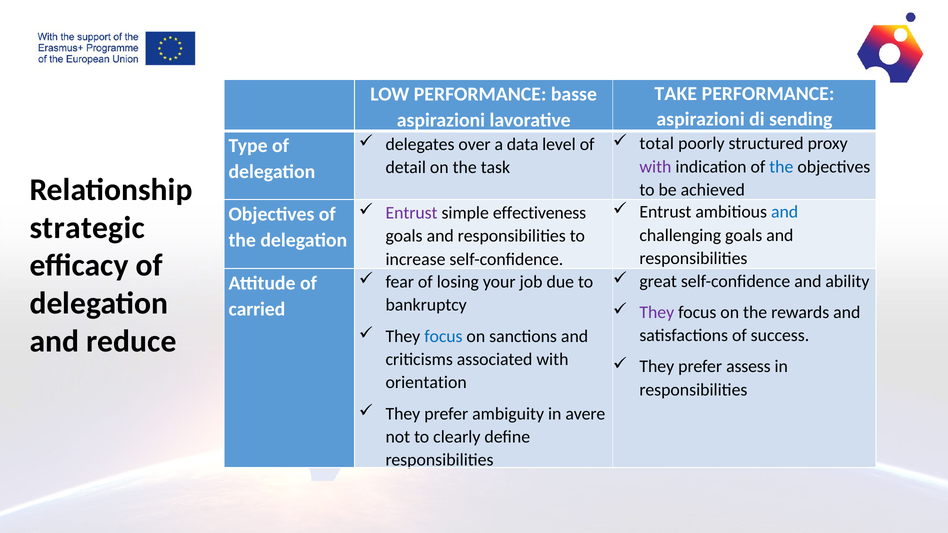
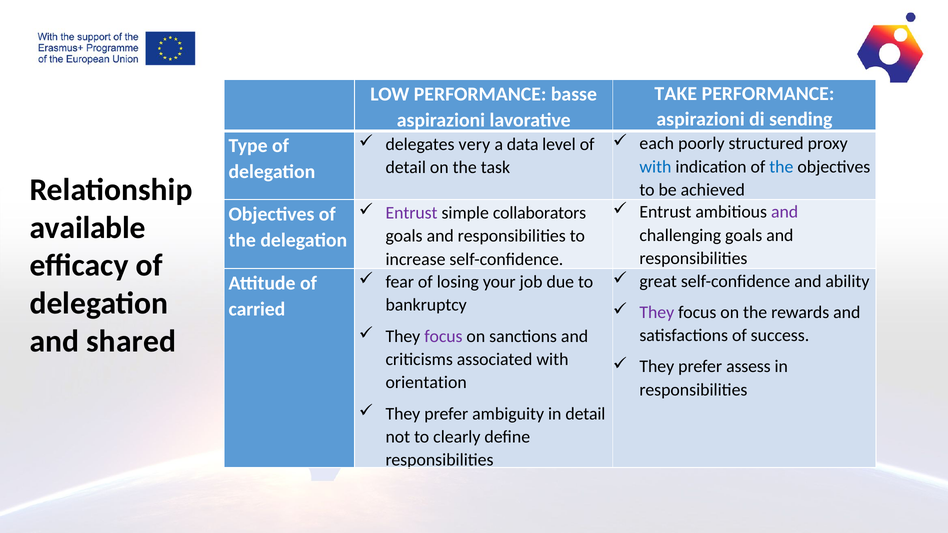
total: total -> each (657, 144)
over: over -> very (474, 144)
with colour: purple -> blue (655, 167)
and colour: blue -> purple (785, 212)
effectiveness: effectiveness -> collaborators (540, 213)
strategic: strategic -> available (88, 228)
focus colour: blue -> purple (443, 336)
reduce: reduce -> shared (131, 342)
in avere: avere -> detail (585, 414)
